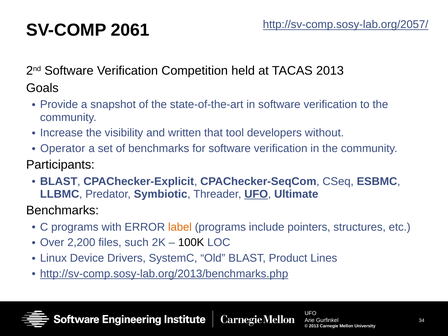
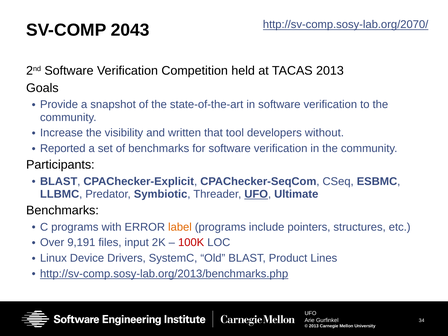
http://sv-comp.sosy-lab.org/2057/: http://sv-comp.sosy-lab.org/2057/ -> http://sv-comp.sosy-lab.org/2070/ (346, 25)
2061: 2061 -> 2043 (130, 30)
Operator: Operator -> Reported (63, 149)
2,200: 2,200 -> 9,191 (81, 243)
such: such -> input (137, 243)
100K colour: black -> red (191, 243)
